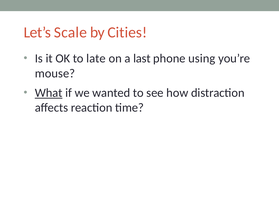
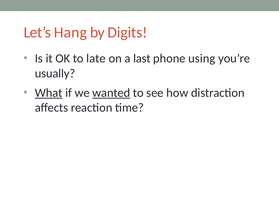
Scale: Scale -> Hang (70, 32)
Cities: Cities -> Digits (127, 32)
mouse: mouse -> usually (55, 73)
wanted underline: none -> present (111, 93)
